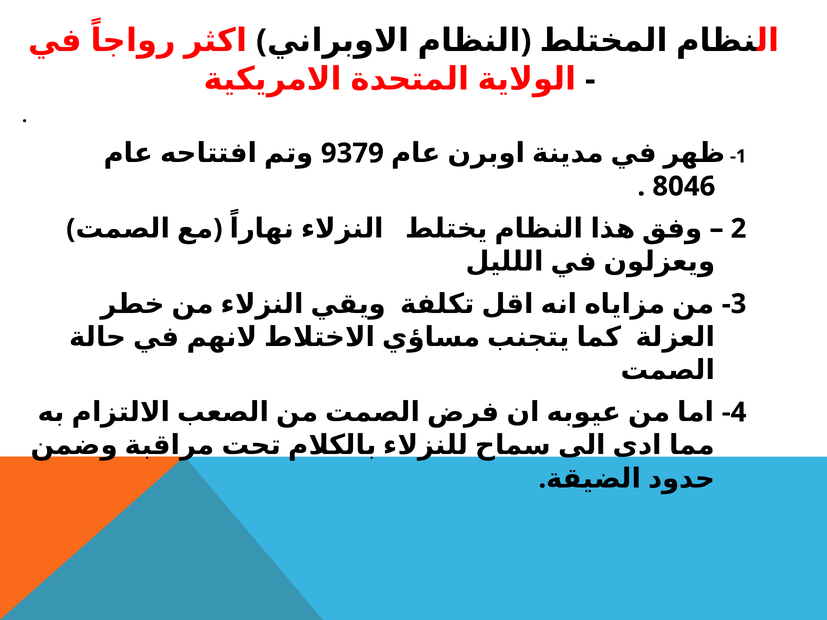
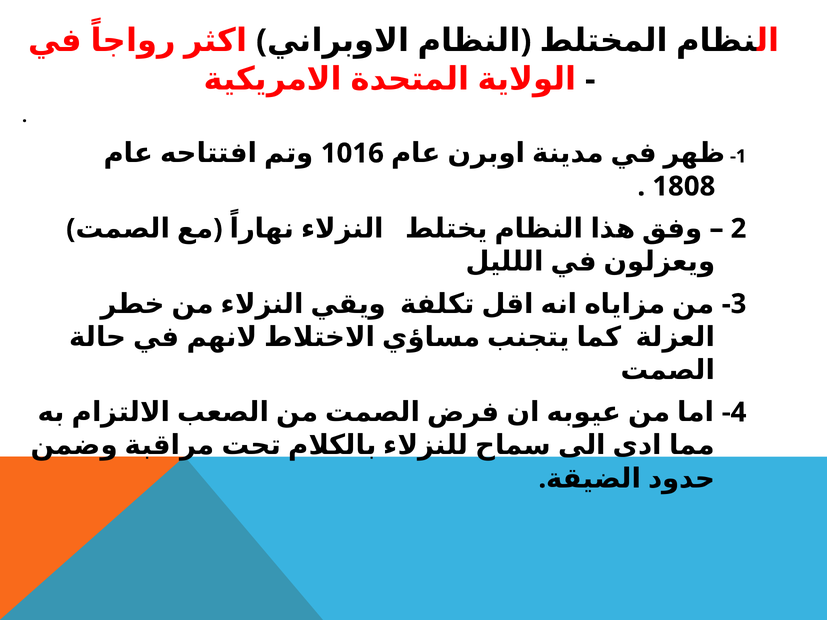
9379: 9379 -> 1016 (352, 153)
8046: 8046 -> 1808 (684, 186)
